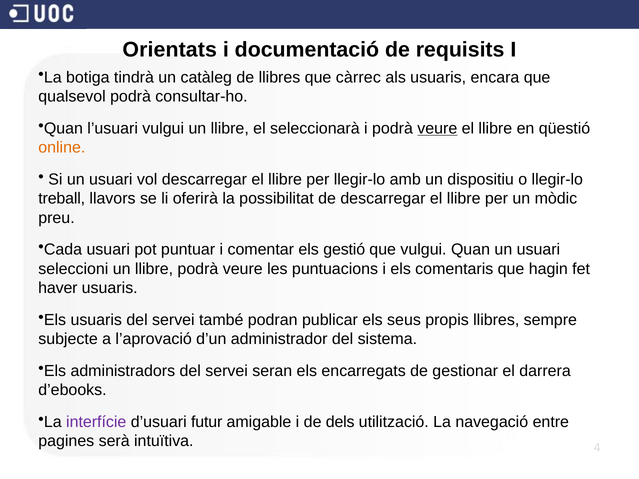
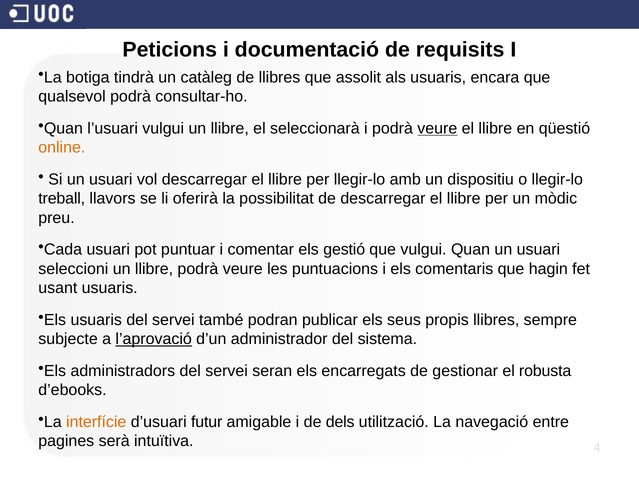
Orientats: Orientats -> Peticions (170, 50)
càrrec: càrrec -> assolit (358, 77)
haver: haver -> usant (58, 288)
l’aprovació underline: none -> present (154, 339)
darrera: darrera -> robusta (545, 371)
interfície colour: purple -> orange (96, 422)
